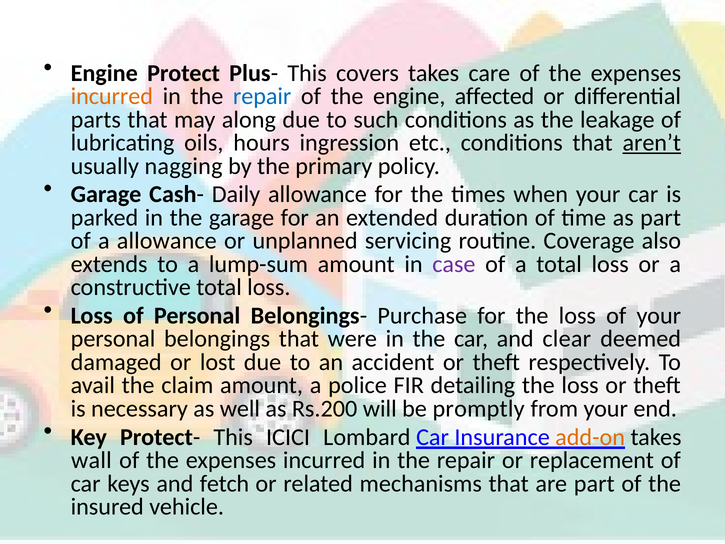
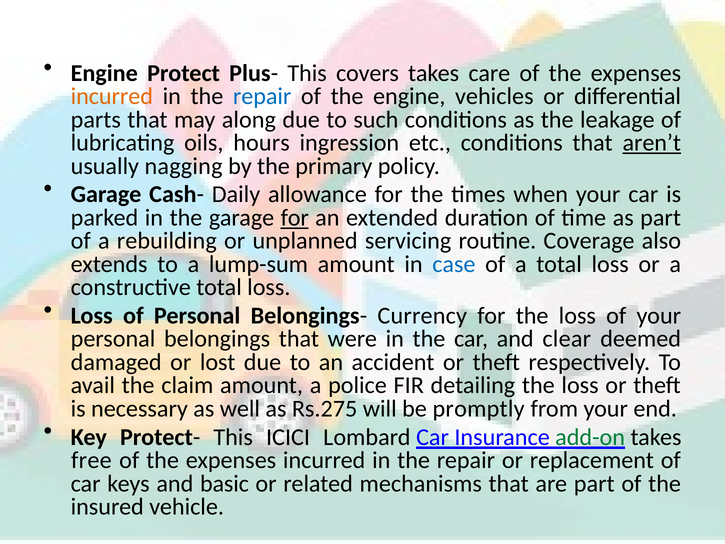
affected: affected -> vehicles (494, 96)
for underline: none -> present (295, 218)
a allowance: allowance -> rebuilding (167, 241)
case colour: purple -> blue (454, 264)
Purchase: Purchase -> Currency (422, 316)
Rs.200: Rs.200 -> Rs.275 (325, 408)
add-on colour: orange -> green (590, 437)
wall: wall -> free (91, 460)
fetch: fetch -> basic (224, 484)
